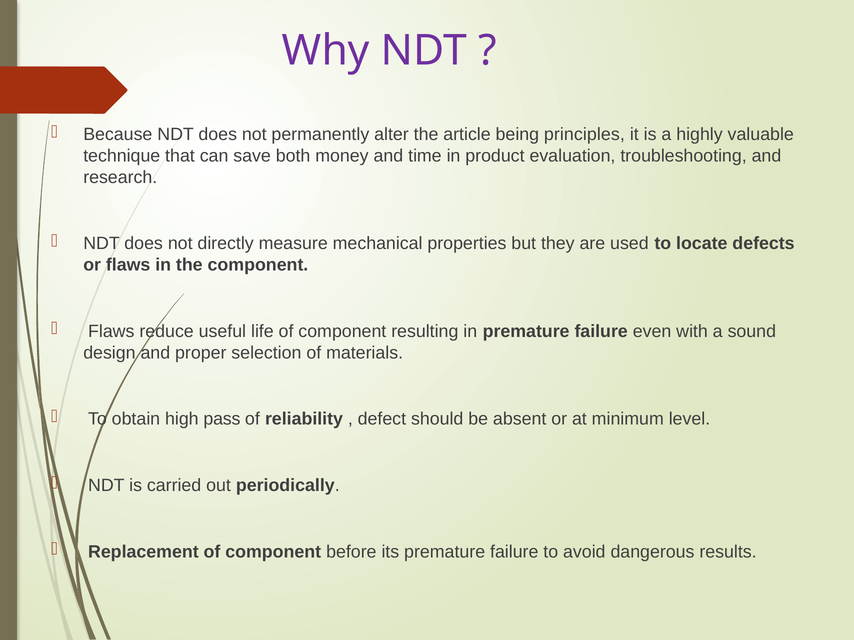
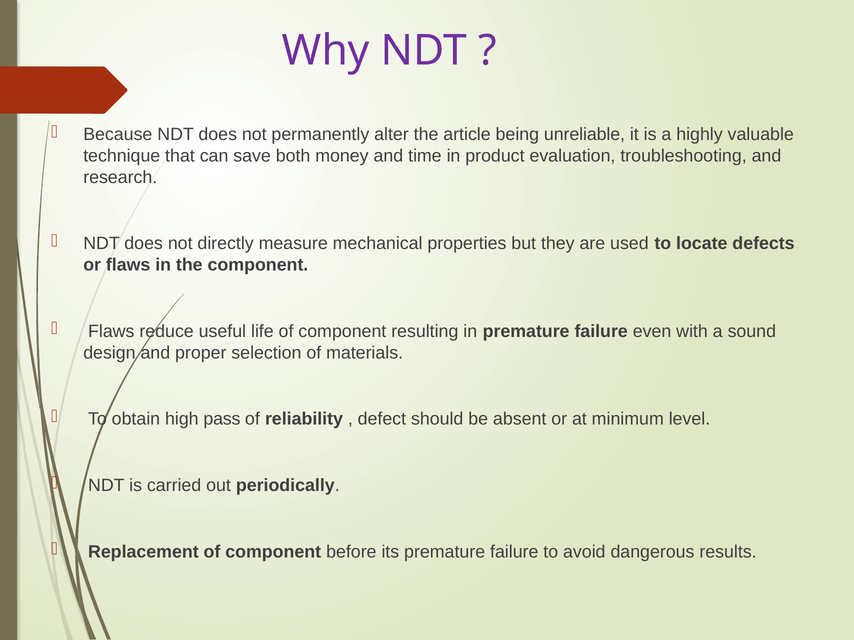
principles: principles -> unreliable (585, 135)
